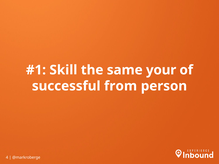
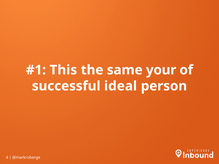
Skill: Skill -> This (63, 70)
from: from -> ideal (121, 86)
